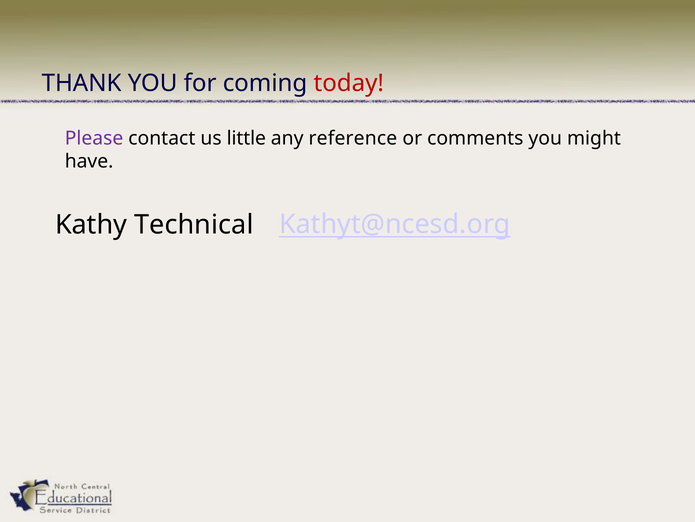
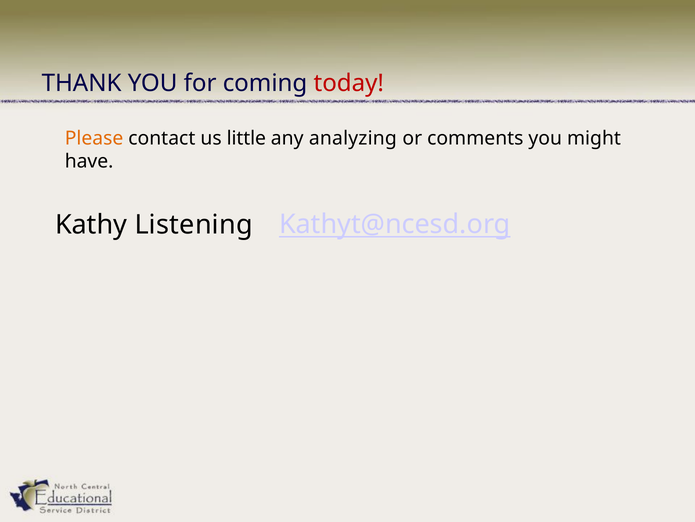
Please colour: purple -> orange (94, 138)
reference: reference -> analyzing (353, 138)
Technical: Technical -> Listening (194, 224)
